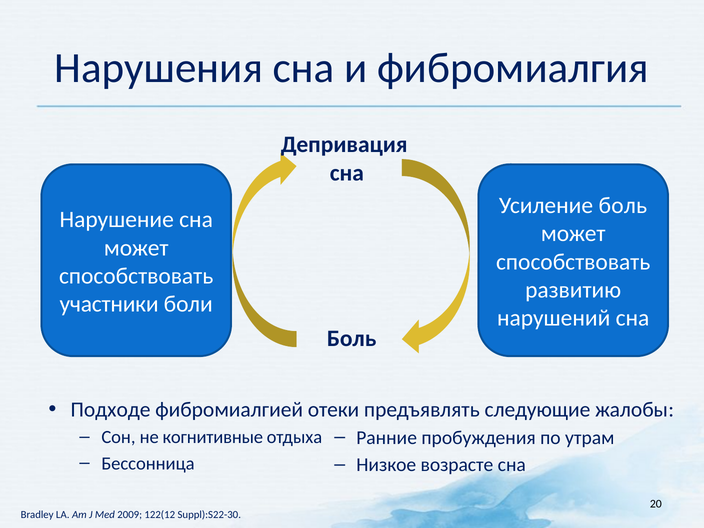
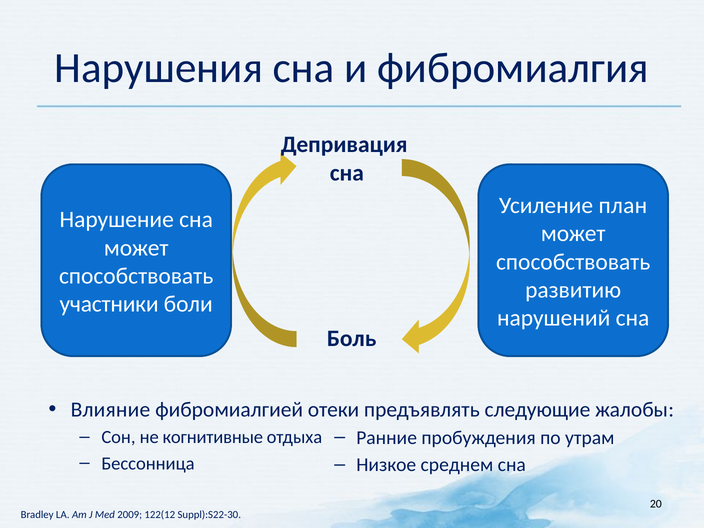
Усиление боль: боль -> план (623, 206)
Подходе: Подходе -> Влияние (110, 409)
возрасте: возрасте -> среднем (457, 465)
